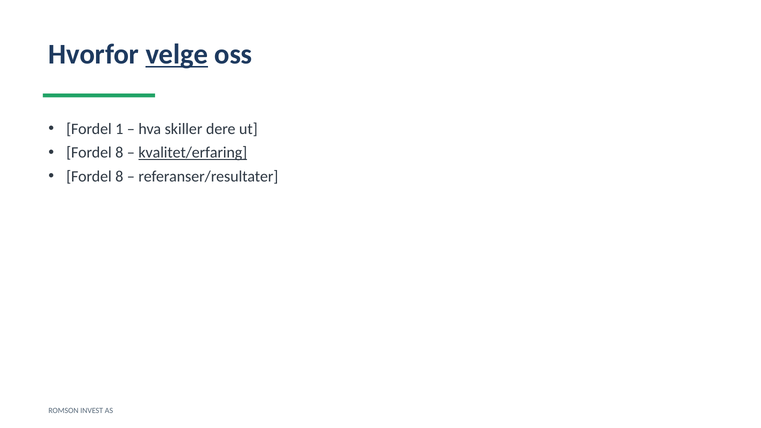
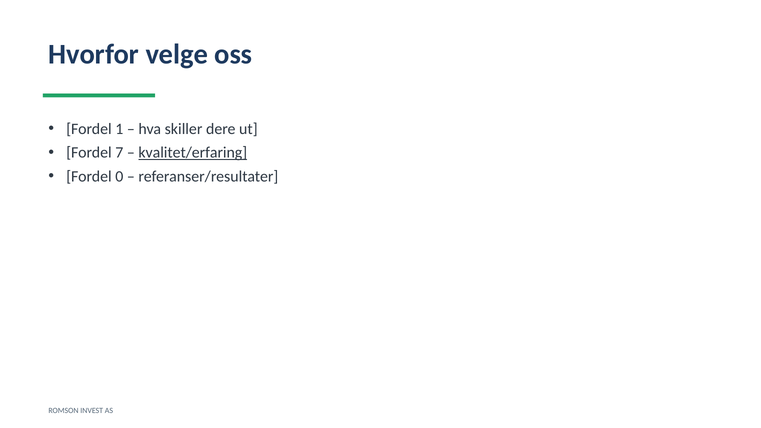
velge underline: present -> none (177, 54)
8: 8 -> 7 (119, 153)
8: 8 -> 0 (119, 176)
